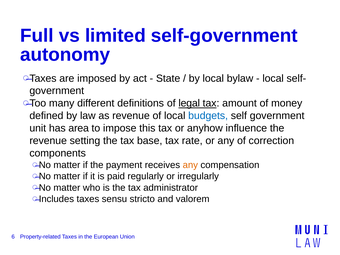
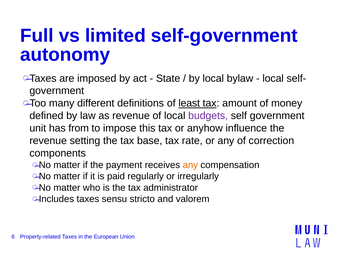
legal: legal -> least (189, 103)
budgets colour: blue -> purple (208, 116)
area: area -> from (79, 128)
